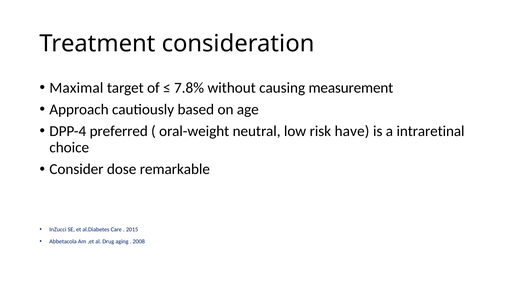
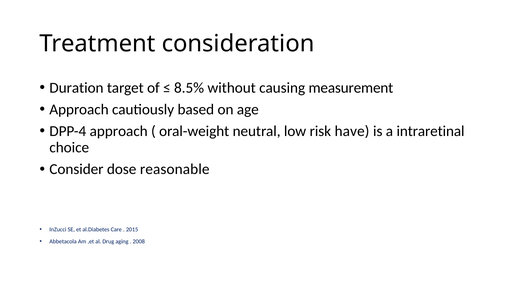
Maximal: Maximal -> Duration (76, 88)
7.8%: 7.8% -> 8.5% (189, 88)
DPP-4 preferred: preferred -> approach (119, 131)
remarkable: remarkable -> reasonable (175, 170)
